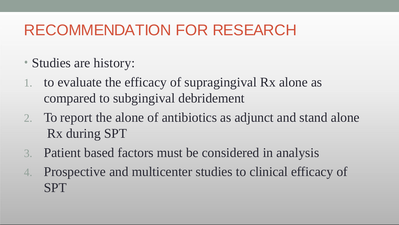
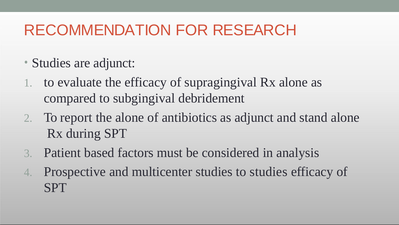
are history: history -> adjunct (114, 63)
to clinical: clinical -> studies (269, 171)
